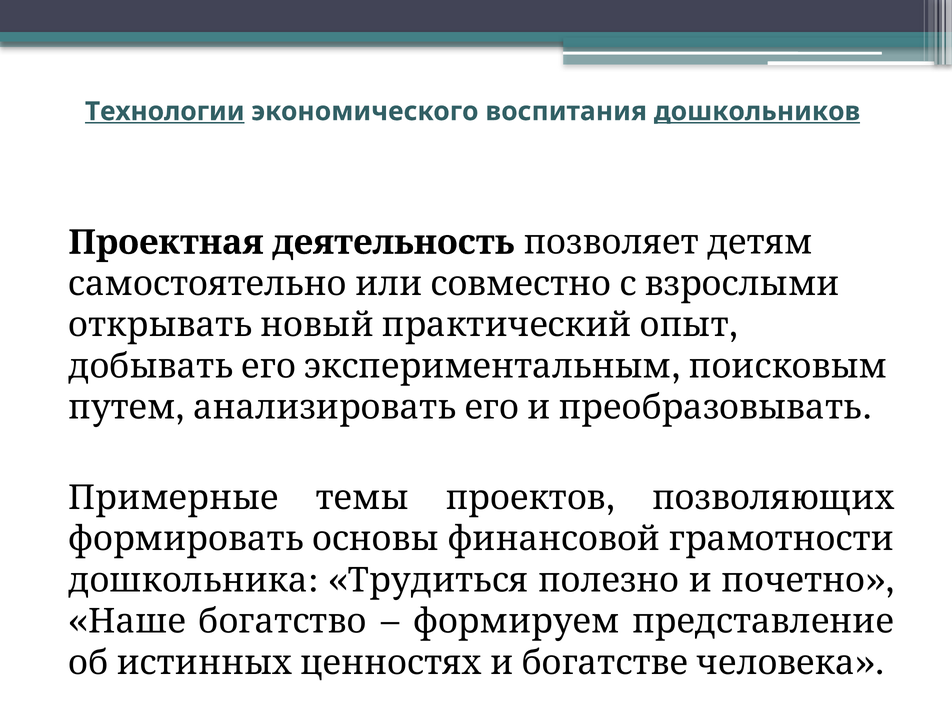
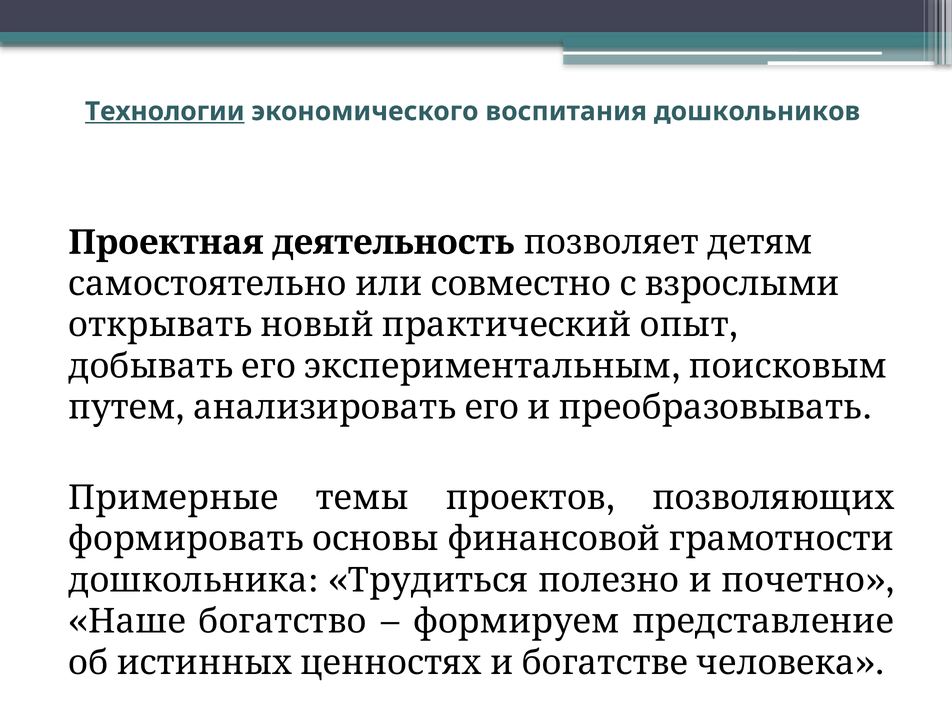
дошкольников underline: present -> none (757, 111)
